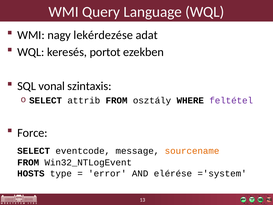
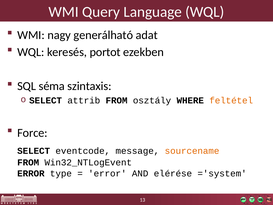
lekérdezése: lekérdezése -> generálható (103, 35)
vonal: vonal -> séma (52, 86)
feltétel colour: purple -> orange (231, 100)
HOSTS: HOSTS -> ERROR (31, 173)
